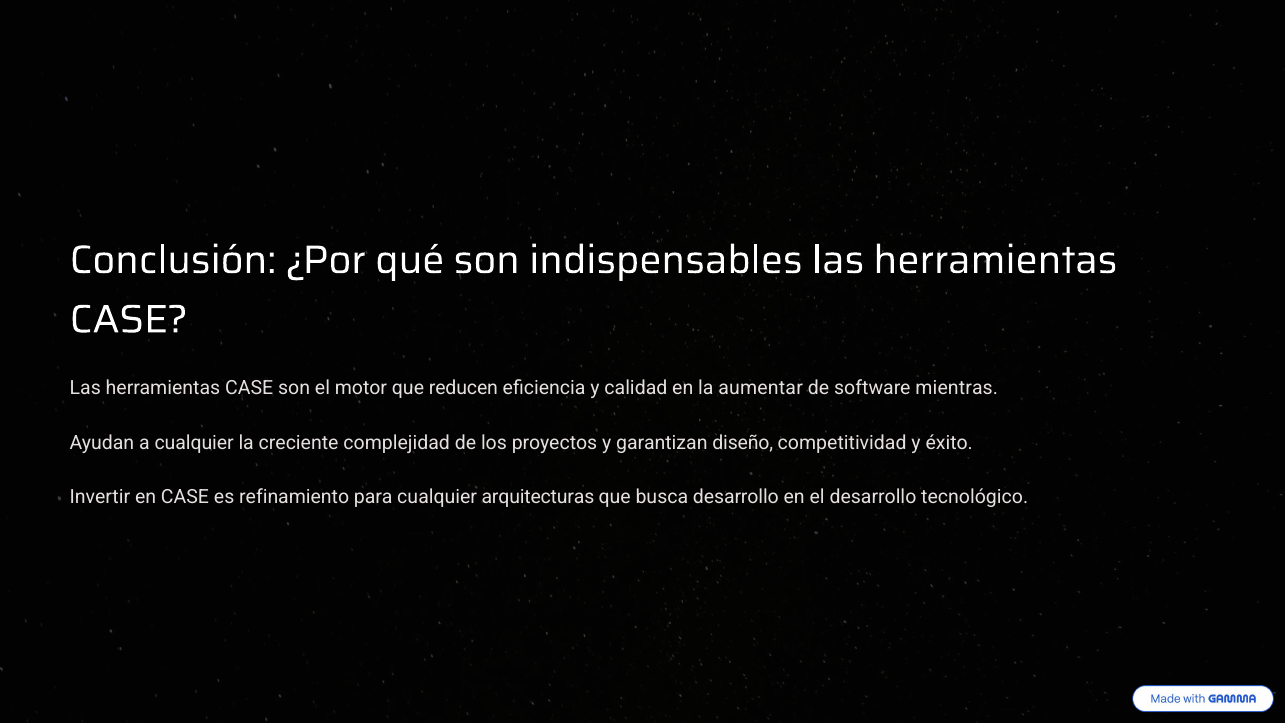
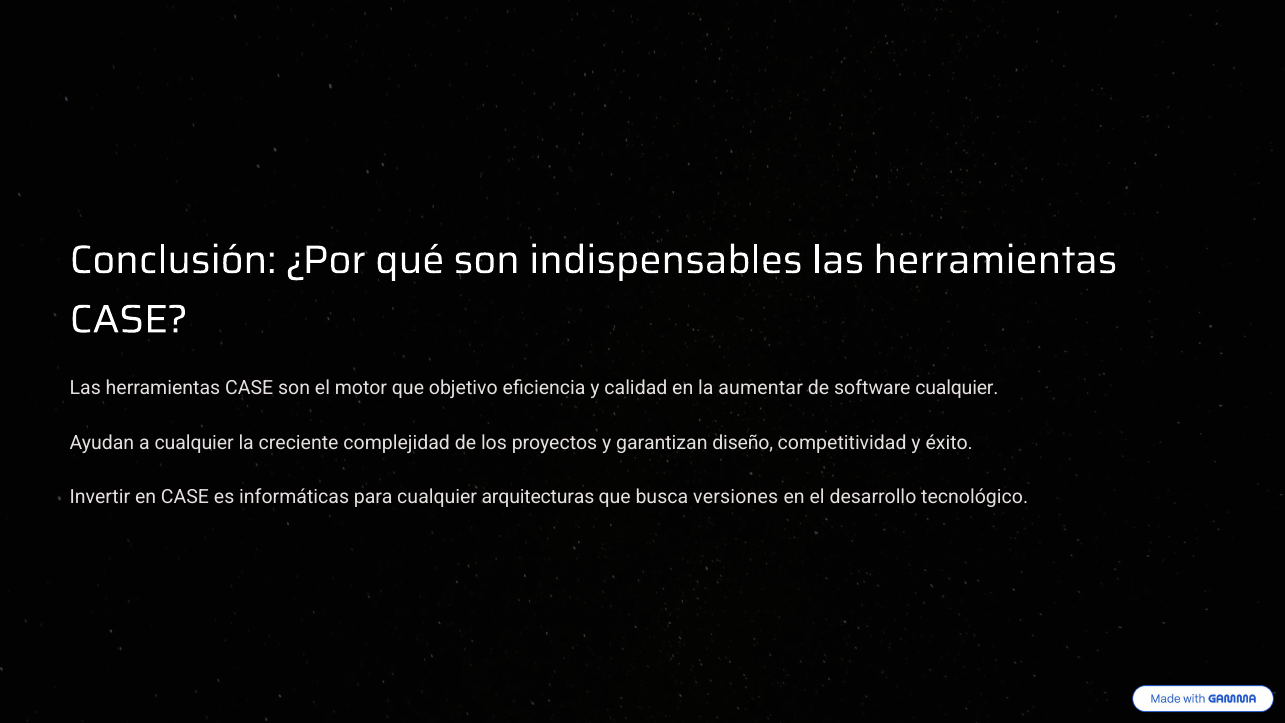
reducen: reducen -> objetivo (463, 388)
software mientras: mientras -> cualquier (957, 388)
refinamiento: refinamiento -> informáticas (294, 497)
busca desarrollo: desarrollo -> versiones (736, 497)
